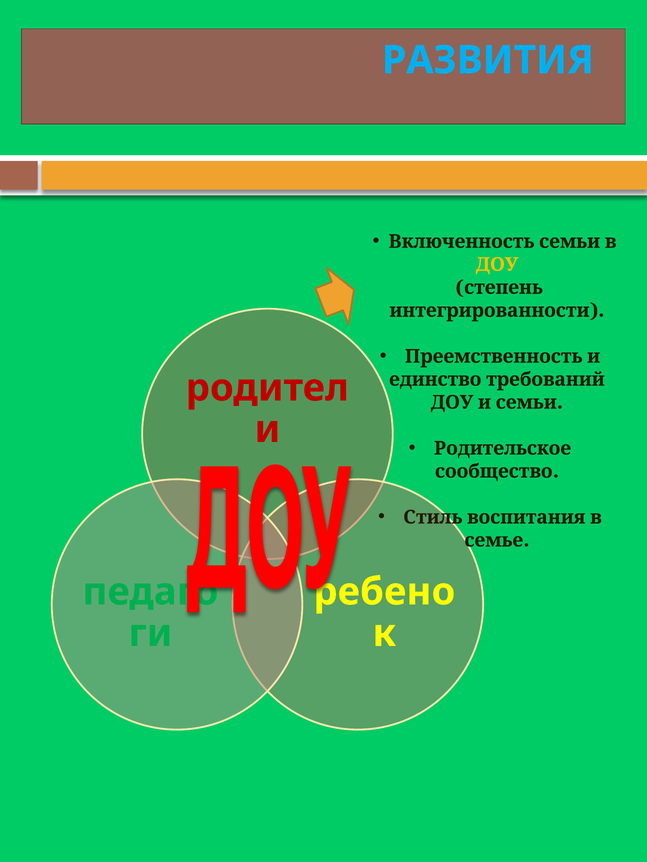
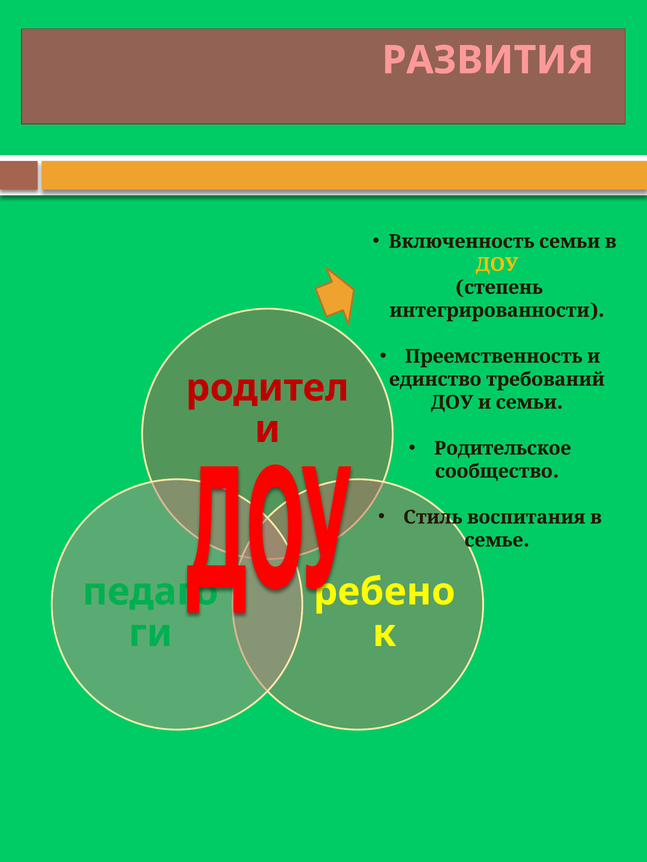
РАЗВИТИЯ colour: light blue -> pink (488, 60)
